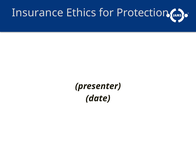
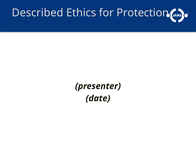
Insurance: Insurance -> Described (38, 13)
